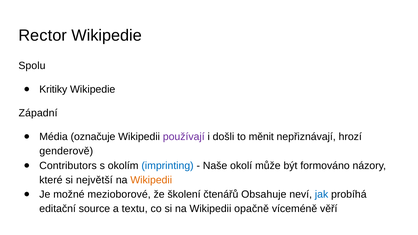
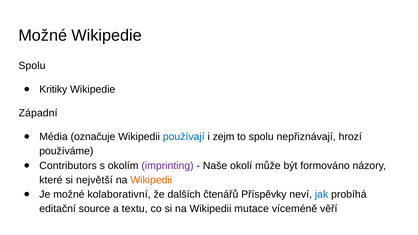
Rector: Rector -> Možné (43, 35)
používají colour: purple -> blue (184, 137)
došli: došli -> zejm (224, 137)
to měnit: měnit -> spolu (261, 137)
genderově: genderově -> používáme (66, 151)
imprinting colour: blue -> purple (168, 166)
mezioborové: mezioborové -> kolaborativní (119, 194)
školení: školení -> dalších (184, 194)
Obsahuje: Obsahuje -> Příspěvky (264, 194)
opačně: opačně -> mutace (252, 209)
